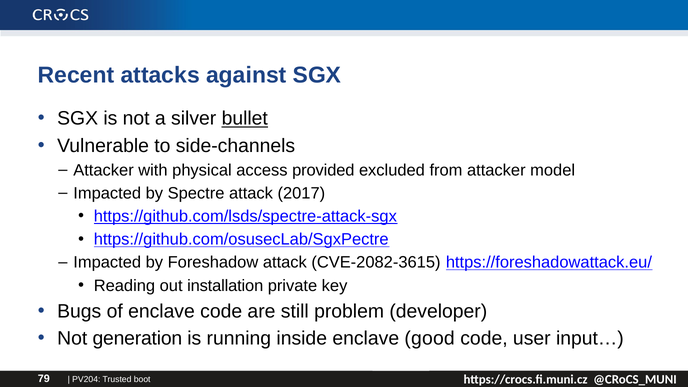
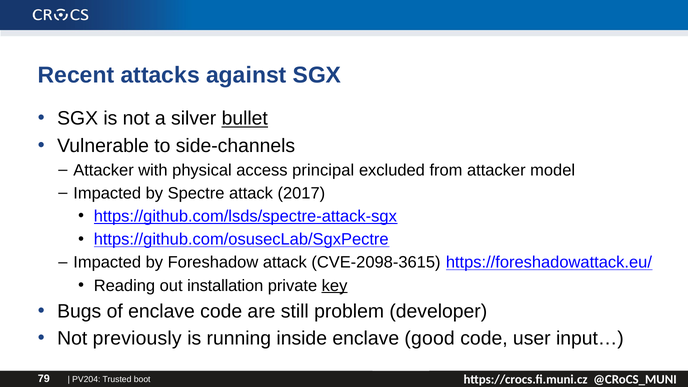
provided: provided -> principal (323, 170)
CVE-2082-3615: CVE-2082-3615 -> CVE-2098-3615 (376, 263)
key underline: none -> present (335, 286)
generation: generation -> previously (137, 338)
